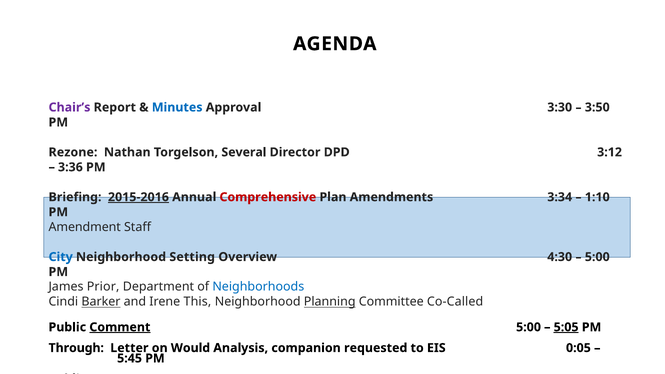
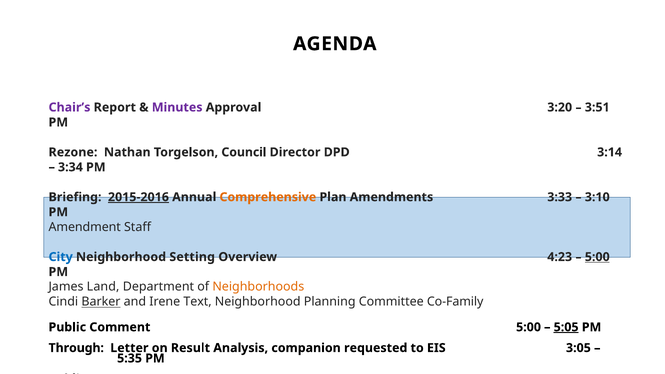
Minutes colour: blue -> purple (177, 107)
3:30: 3:30 -> 3:20 (560, 107)
3:50: 3:50 -> 3:51 (597, 107)
Several: Several -> Council (244, 152)
3:12: 3:12 -> 3:14 (610, 152)
3:36: 3:36 -> 3:34 (70, 167)
Comprehensive colour: red -> orange (268, 197)
3:34: 3:34 -> 3:33 (560, 197)
1:10: 1:10 -> 3:10 (597, 197)
4:30: 4:30 -> 4:23 (560, 257)
5:00 underline: none -> present (597, 257)
Prior: Prior -> Land (103, 287)
Neighborhoods colour: blue -> orange (258, 287)
This: This -> Text (198, 302)
Planning underline: present -> none (330, 302)
Co-Called: Co-Called -> Co-Family (455, 302)
Comment underline: present -> none (120, 327)
Would: Would -> Result (190, 348)
0:05: 0:05 -> 3:05 (578, 348)
5:45: 5:45 -> 5:35 (130, 358)
